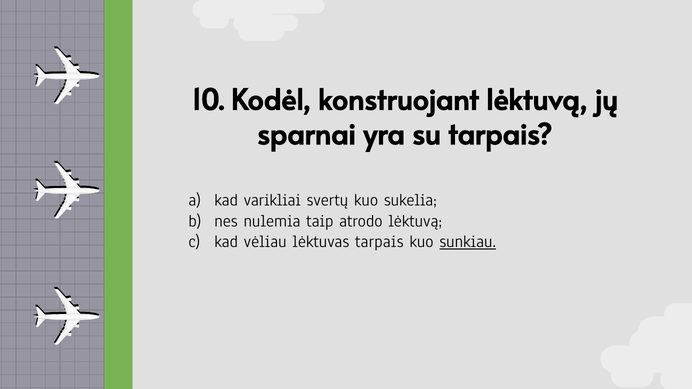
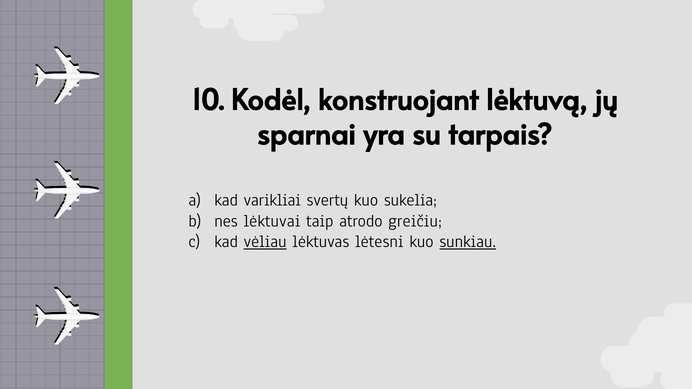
nulemia: nulemia -> lėktuvai (272, 221)
atrodo lėktuvą: lėktuvą -> greičiu (415, 221)
vėliau underline: none -> present (265, 242)
lėktuvas tarpais: tarpais -> lėtesni (379, 242)
